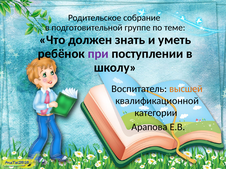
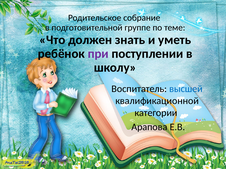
высшей colour: orange -> blue (186, 89)
